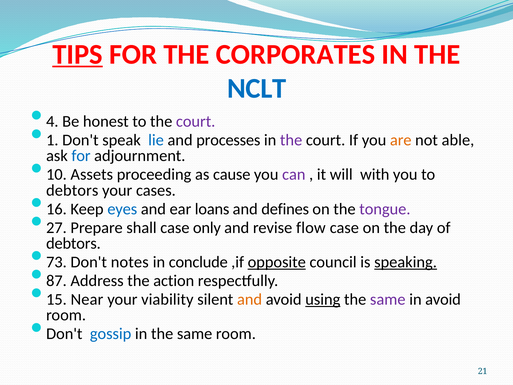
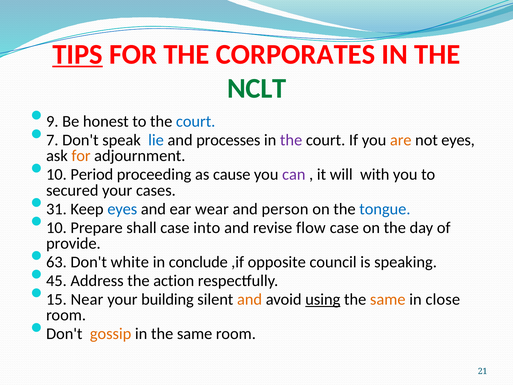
NCLT colour: blue -> green (257, 89)
4: 4 -> 9 (52, 121)
court colour: purple -> blue (196, 121)
1: 1 -> 7 (52, 140)
not able: able -> eyes (458, 140)
for colour: blue -> orange (81, 156)
Assets: Assets -> Period (92, 174)
debtors: debtors -> secured (72, 190)
16: 16 -> 31 (56, 209)
loans: loans -> wear (212, 209)
defines: defines -> person (285, 209)
tongue colour: purple -> blue (385, 209)
27: 27 -> 10 (56, 227)
only: only -> into (207, 227)
debtors: debtors -> provide (73, 243)
73: 73 -> 63 (56, 262)
notes: notes -> white (130, 262)
opposite underline: present -> none (277, 262)
speaking underline: present -> none (406, 262)
87: 87 -> 45 (56, 281)
viability: viability -> building (167, 299)
same colour: purple -> orange (388, 299)
in avoid: avoid -> close (443, 299)
gossip colour: blue -> orange (111, 334)
